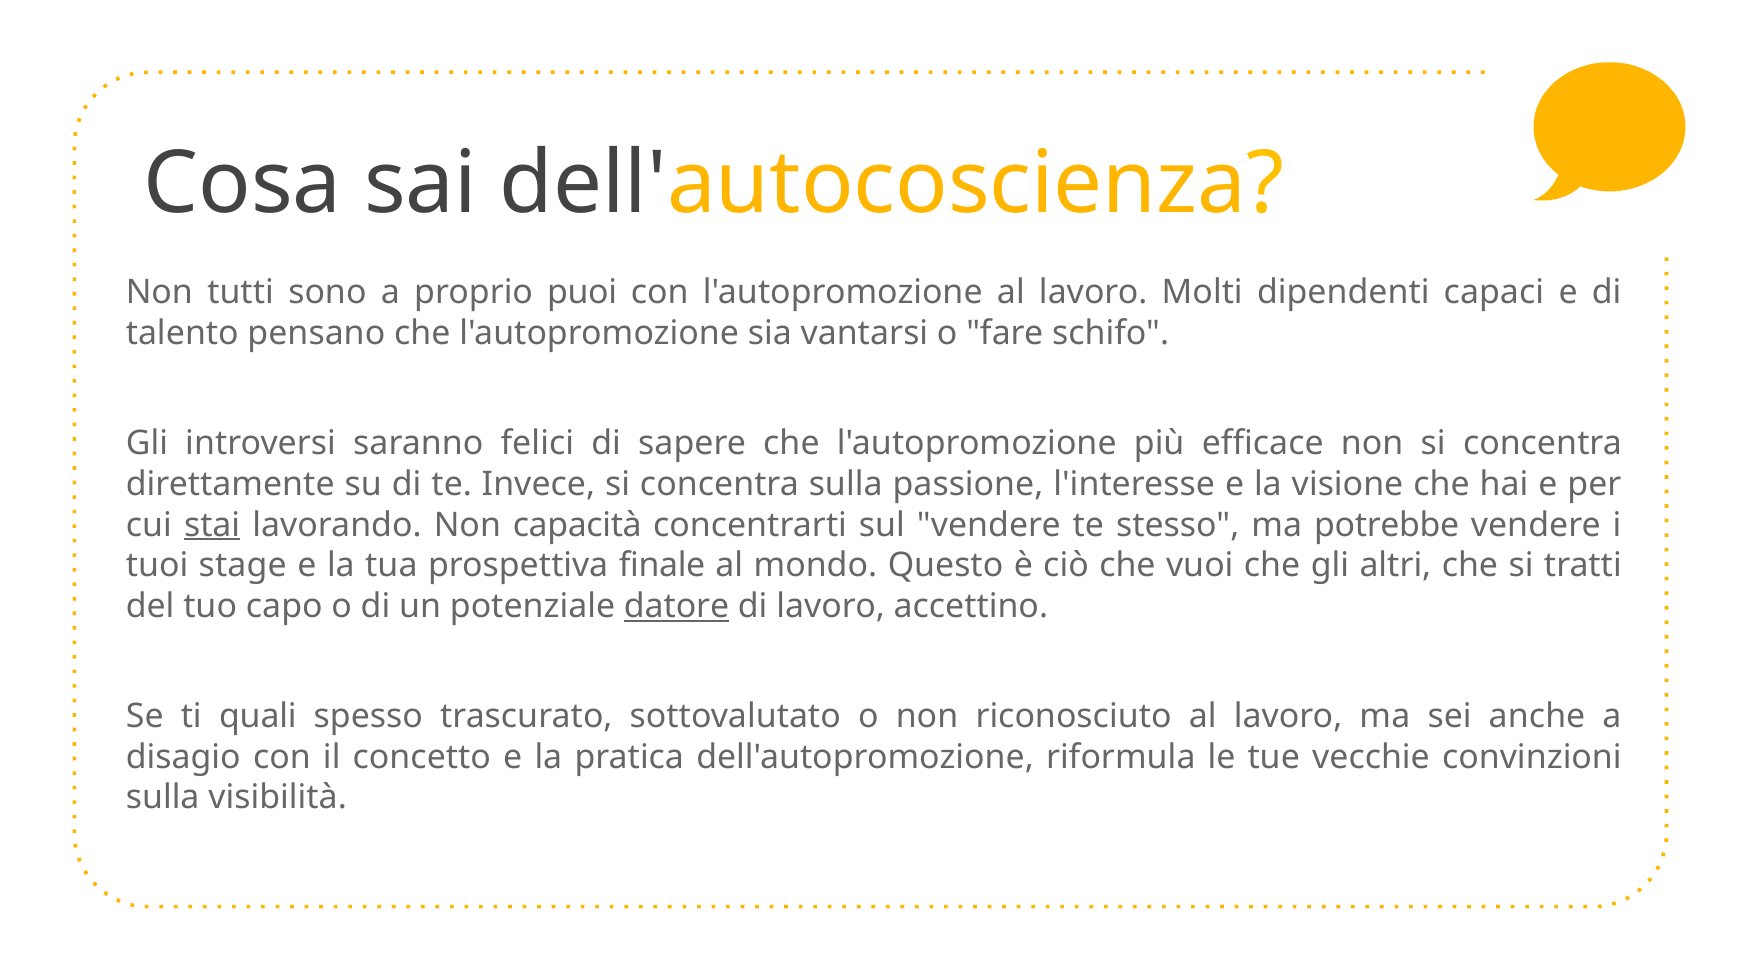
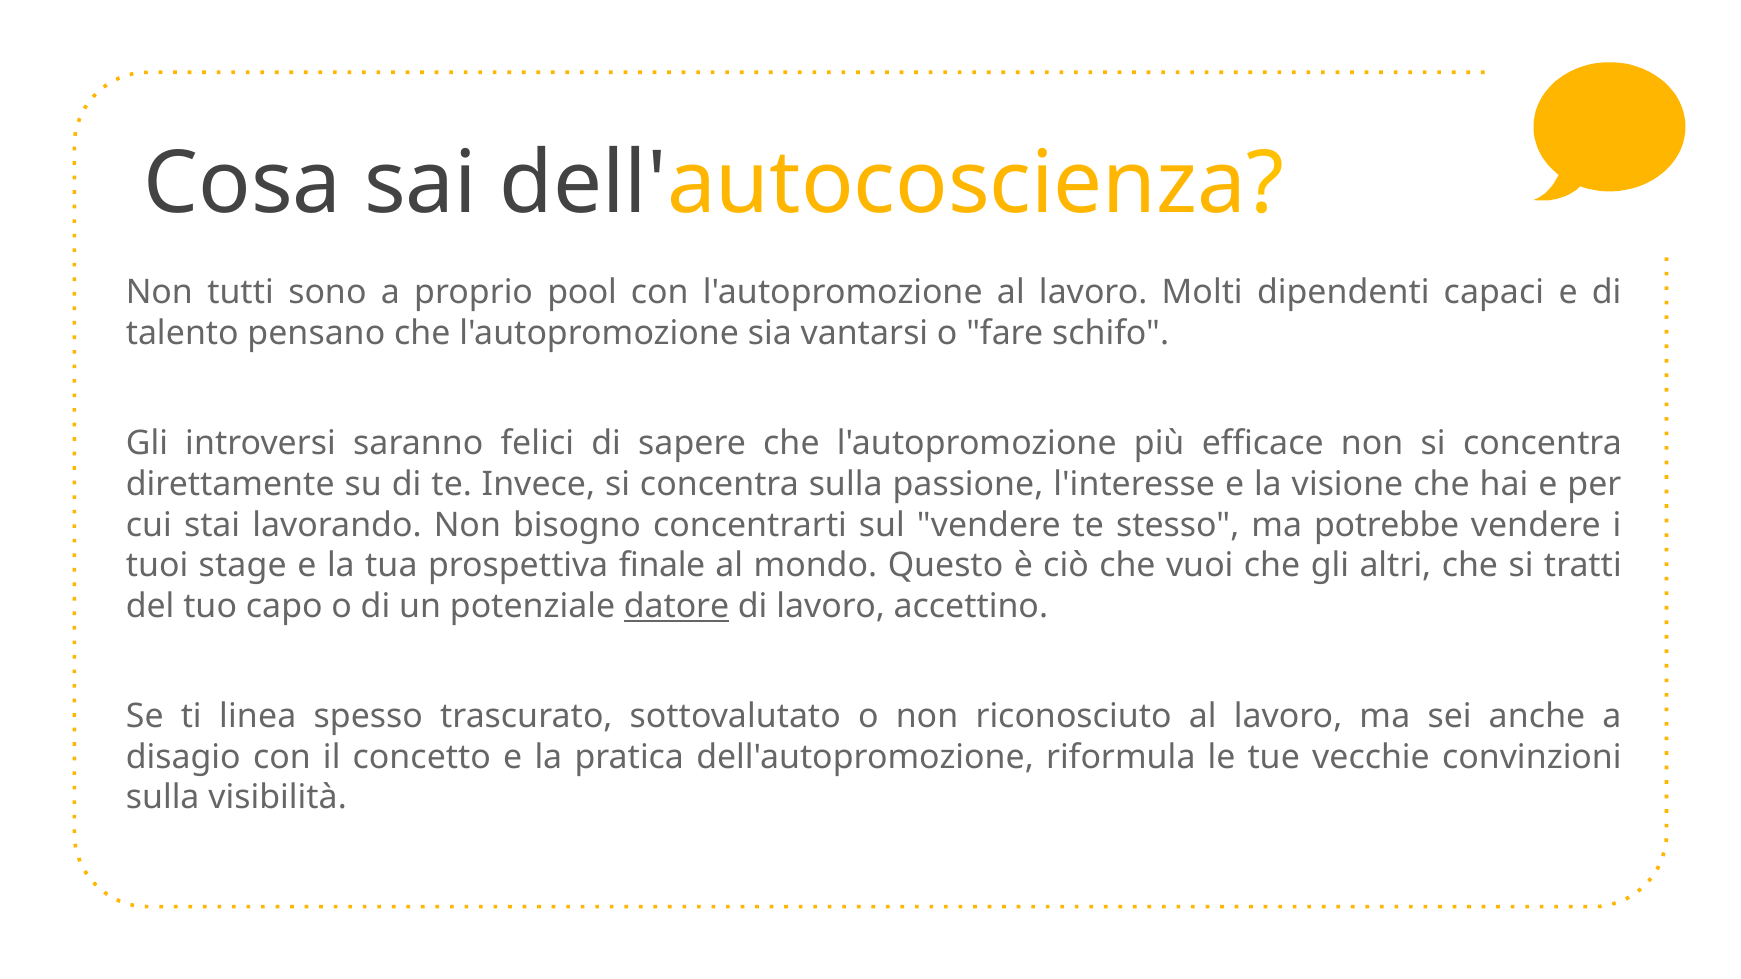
puoi: puoi -> pool (582, 293)
stai underline: present -> none (212, 525)
capacità: capacità -> bisogno (577, 525)
quali: quali -> linea (258, 717)
